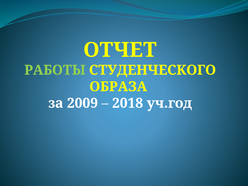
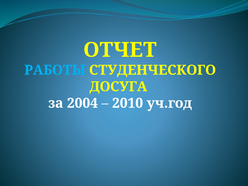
РАБОТЫ colour: light green -> light blue (55, 70)
ОБРАЗА: ОБРАЗА -> ДОСУГА (118, 87)
2009: 2009 -> 2004 (82, 103)
2018: 2018 -> 2010 (128, 103)
